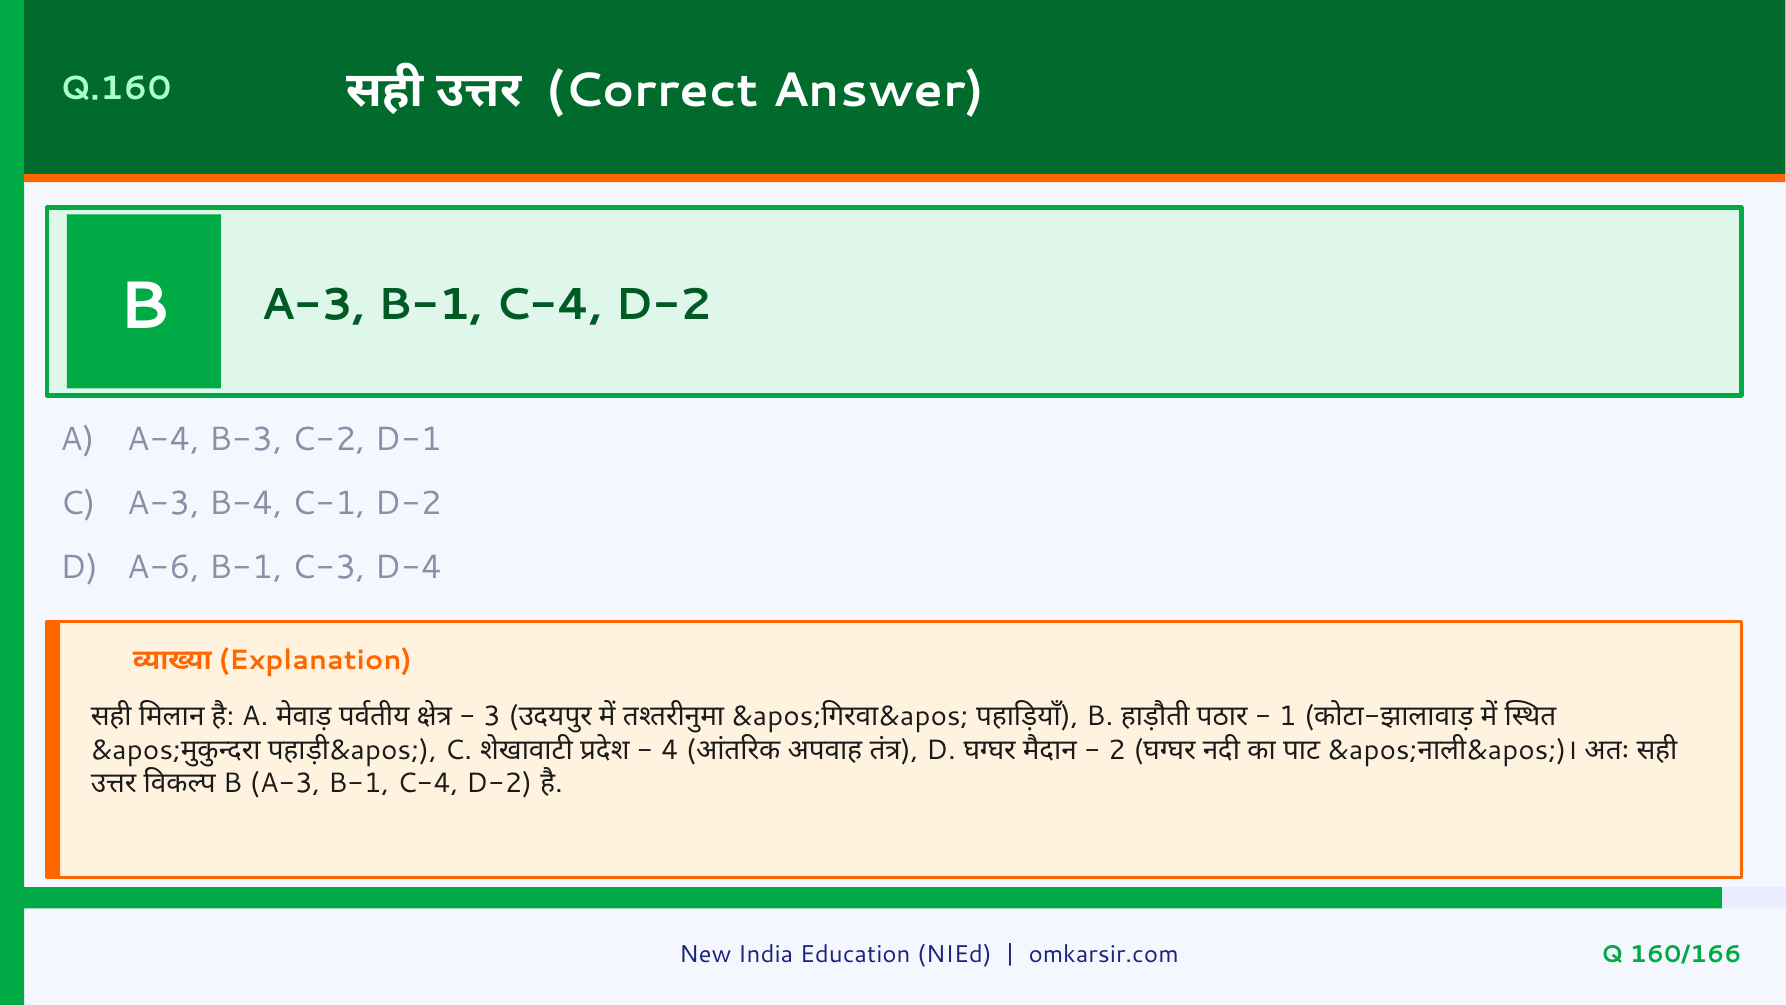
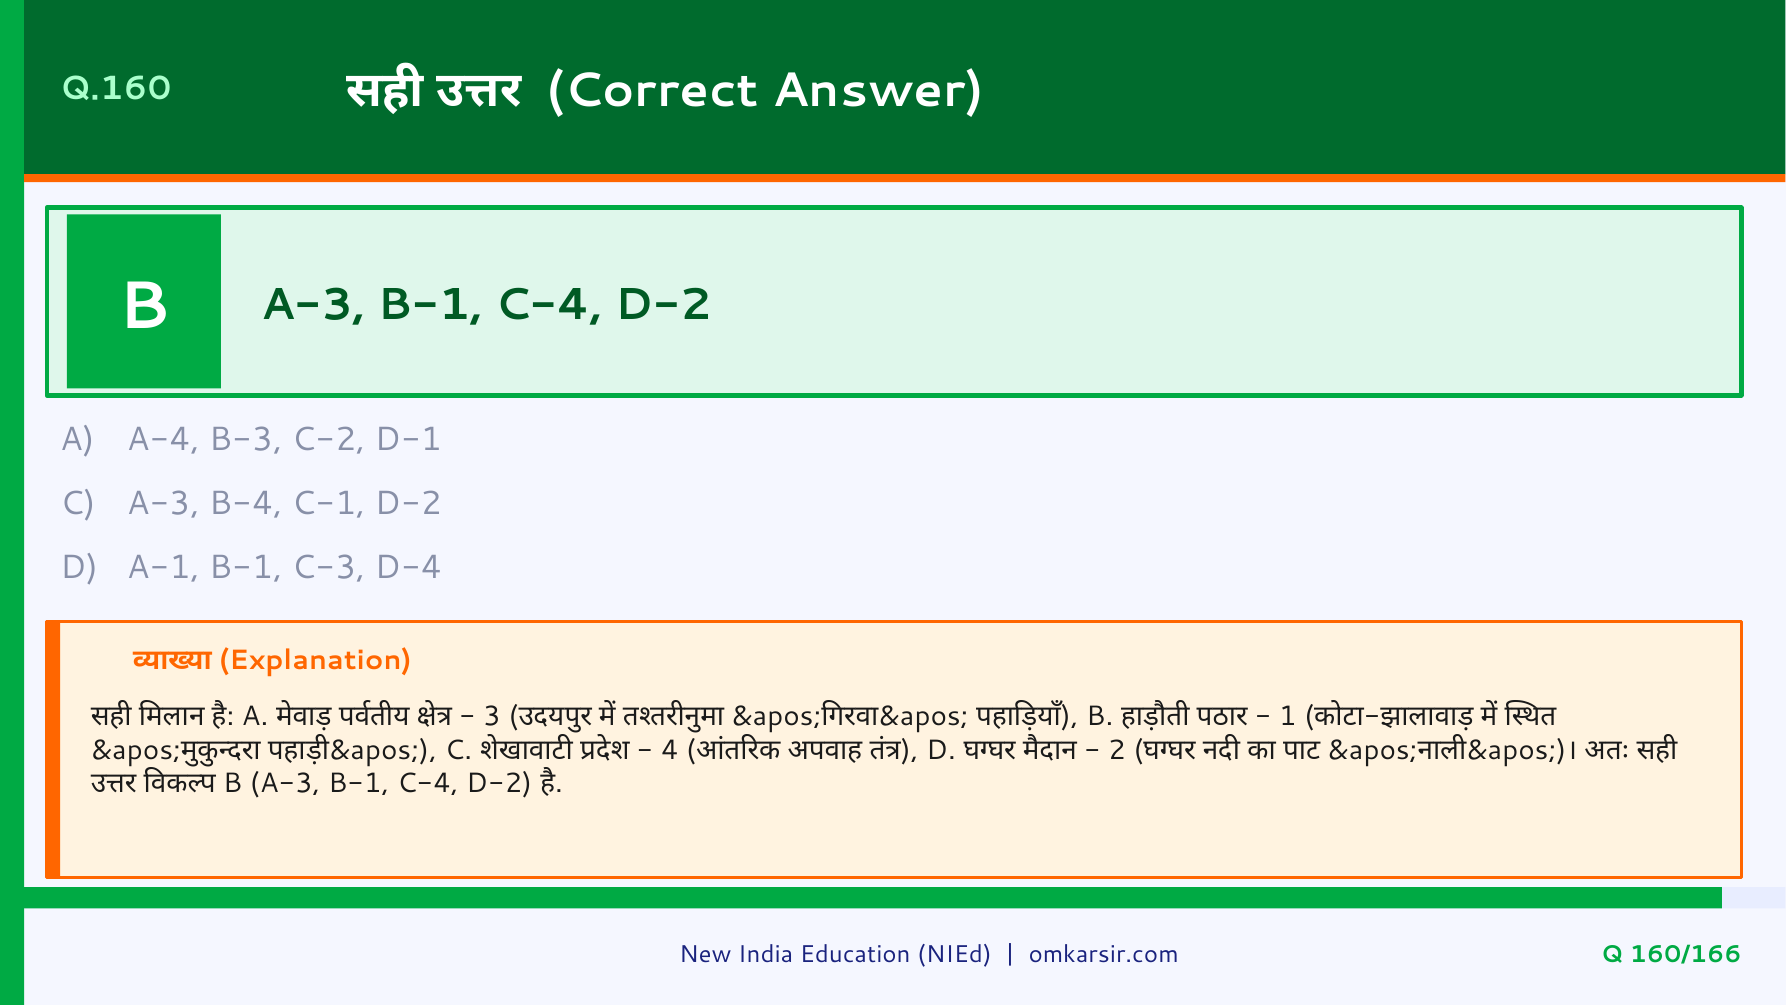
A-6: A-6 -> A-1 (163, 568)
